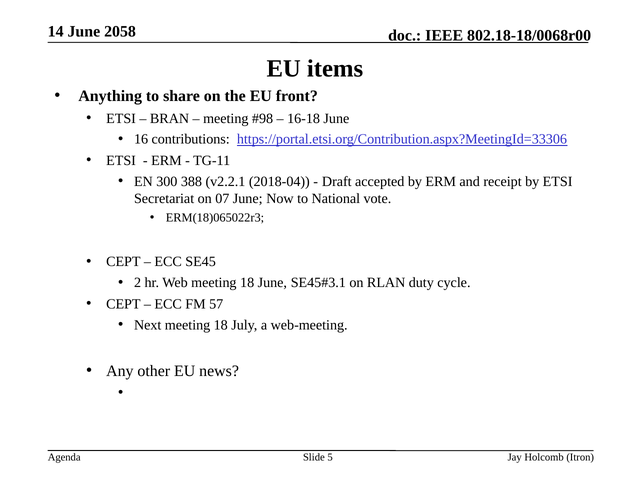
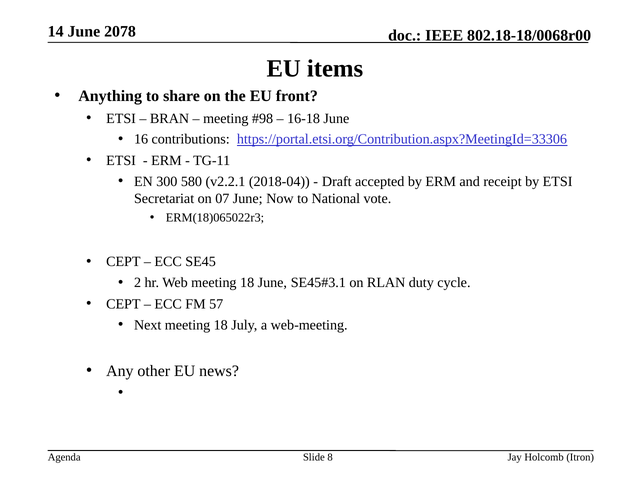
2058: 2058 -> 2078 (120, 32)
388: 388 -> 580 (191, 182)
5: 5 -> 8 (330, 457)
